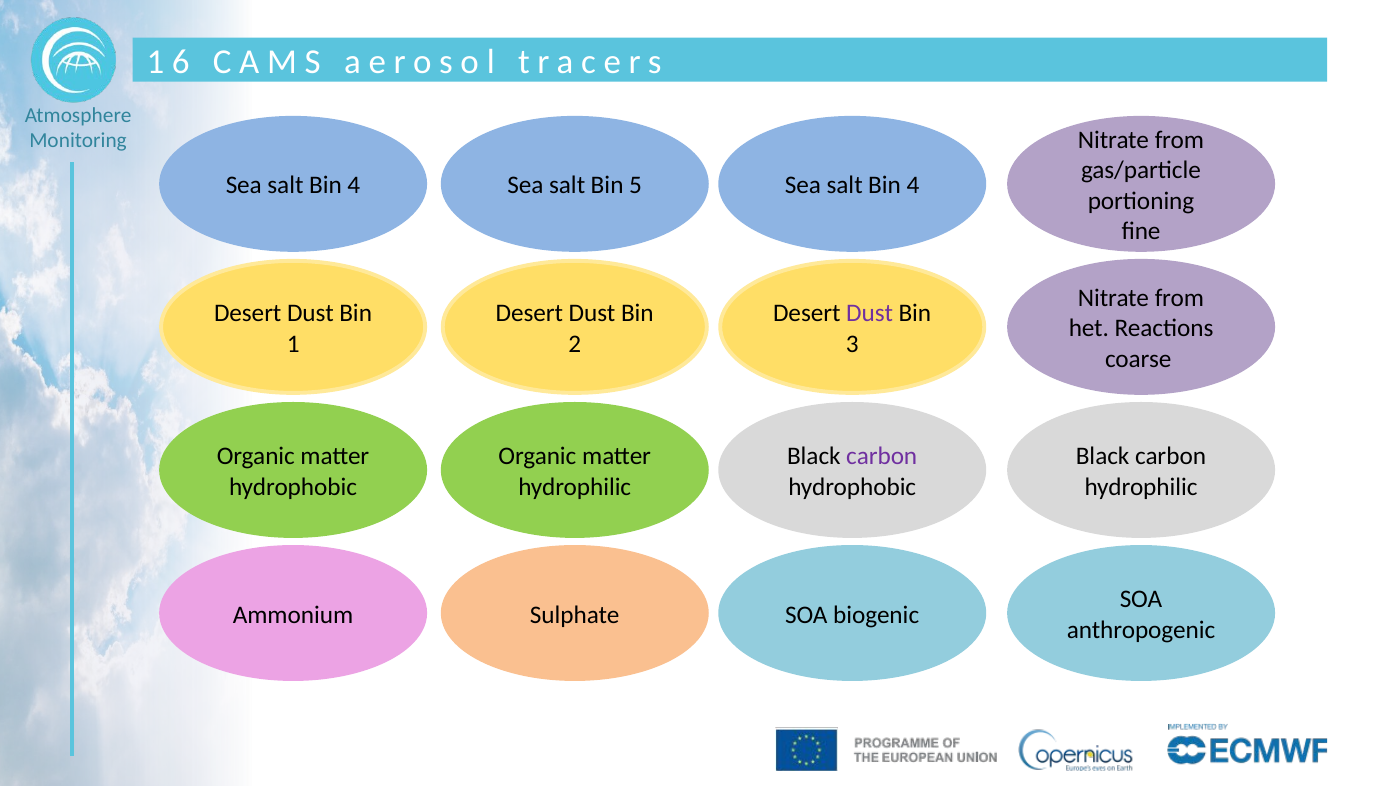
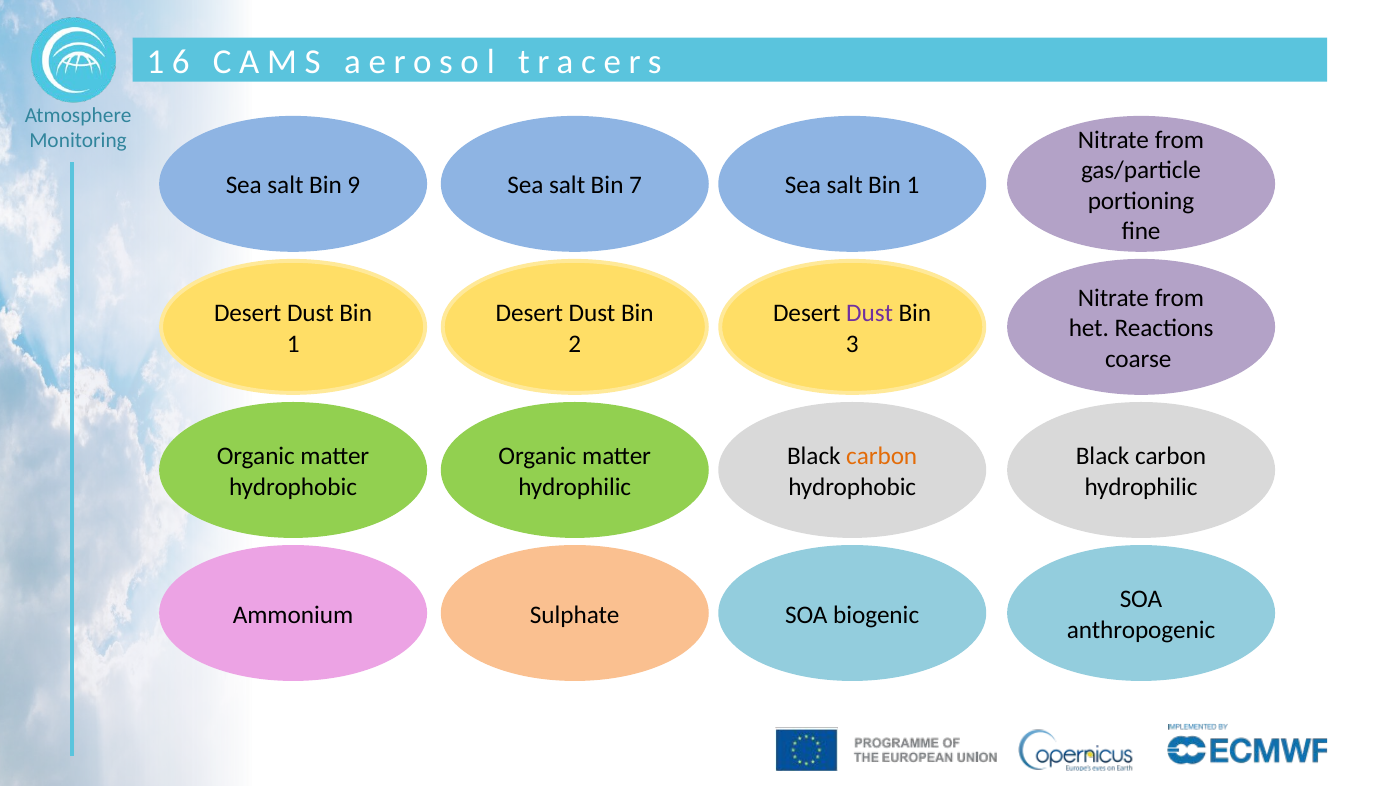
4: 4 -> 9 (354, 186)
5: 5 -> 7 (635, 186)
4: 4 -> 1 (913, 186)
carbon colour: purple -> orange (882, 456)
